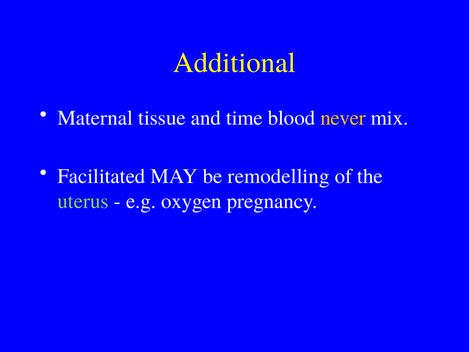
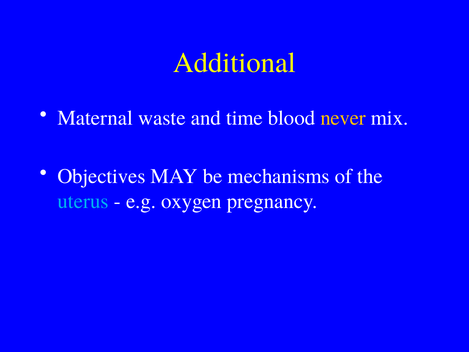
tissue: tissue -> waste (162, 118)
Facilitated: Facilitated -> Objectives (101, 176)
remodelling: remodelling -> mechanisms (279, 176)
uterus colour: light green -> light blue (83, 201)
